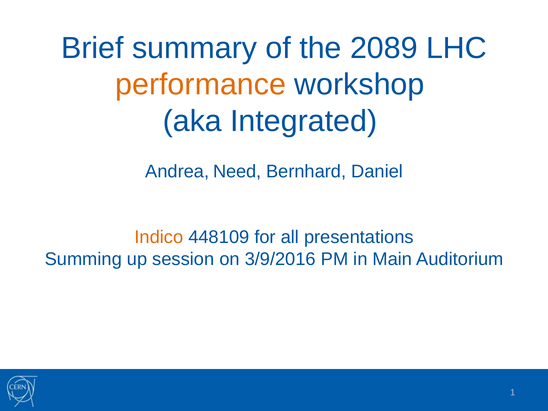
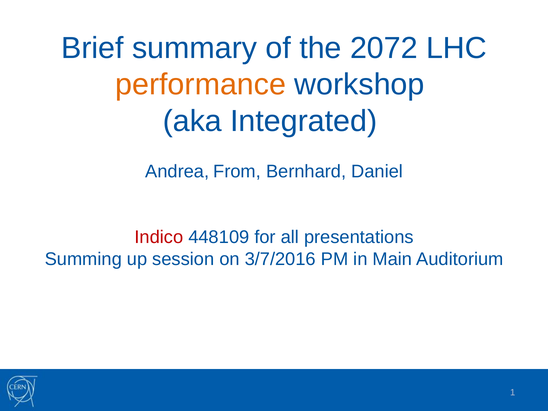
2089: 2089 -> 2072 (384, 48)
Need: Need -> From (237, 171)
Indico colour: orange -> red (159, 237)
3/9/2016: 3/9/2016 -> 3/7/2016 (280, 259)
